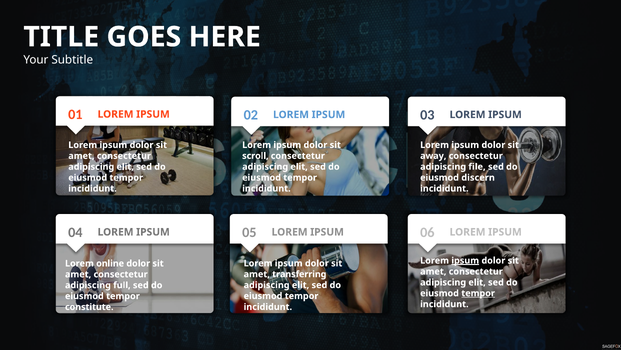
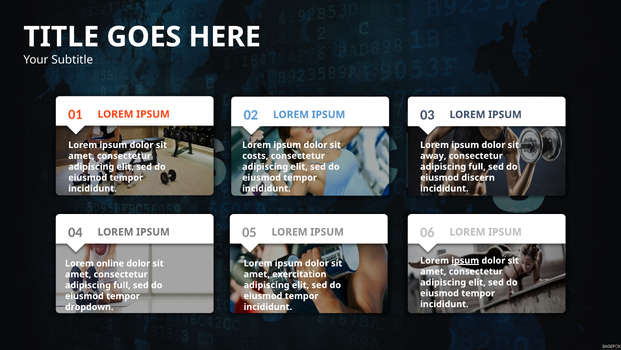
scroll: scroll -> costs (255, 156)
file: file -> full (477, 166)
transferring: transferring -> exercitation (299, 274)
tempor underline: present -> none (478, 293)
constitute: constitute -> dropdown (89, 306)
